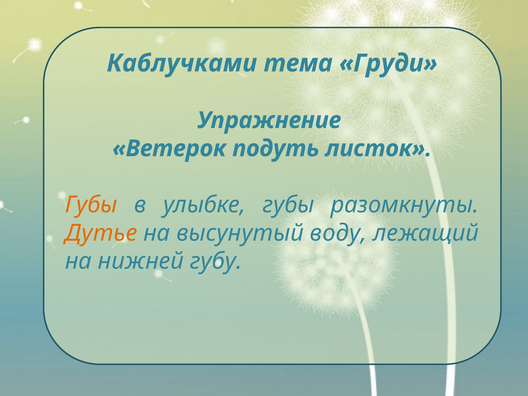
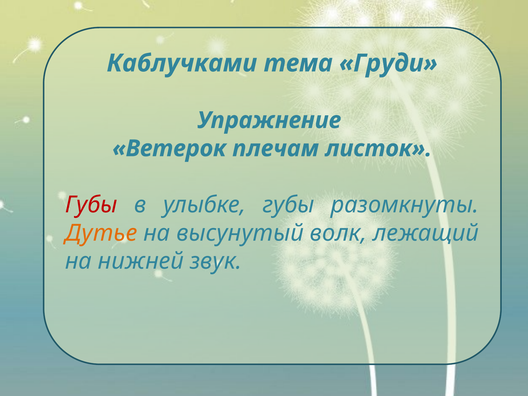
подуть: подуть -> плечам (276, 148)
Губы colour: orange -> red (91, 205)
воду: воду -> волк (338, 233)
губу: губу -> звук (216, 261)
